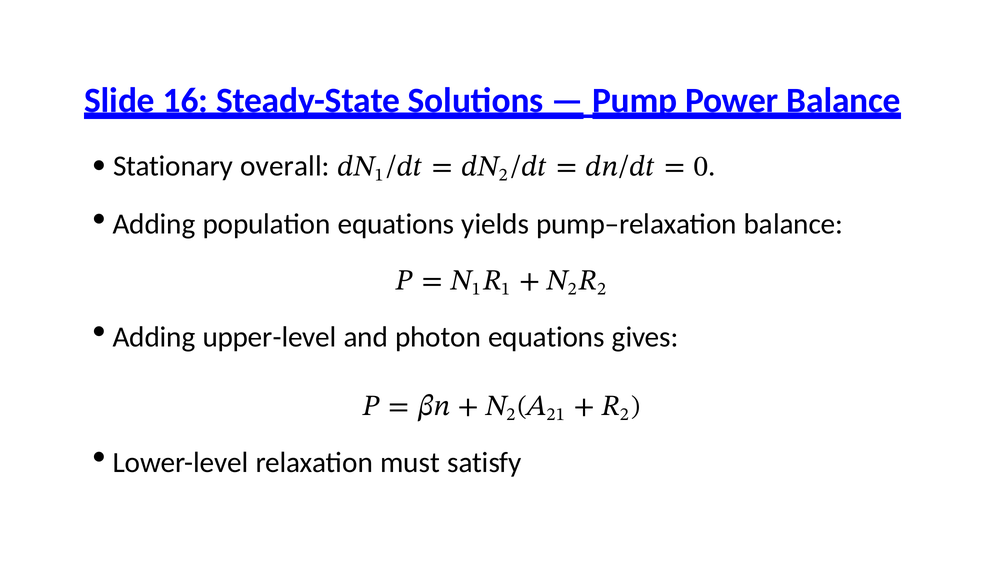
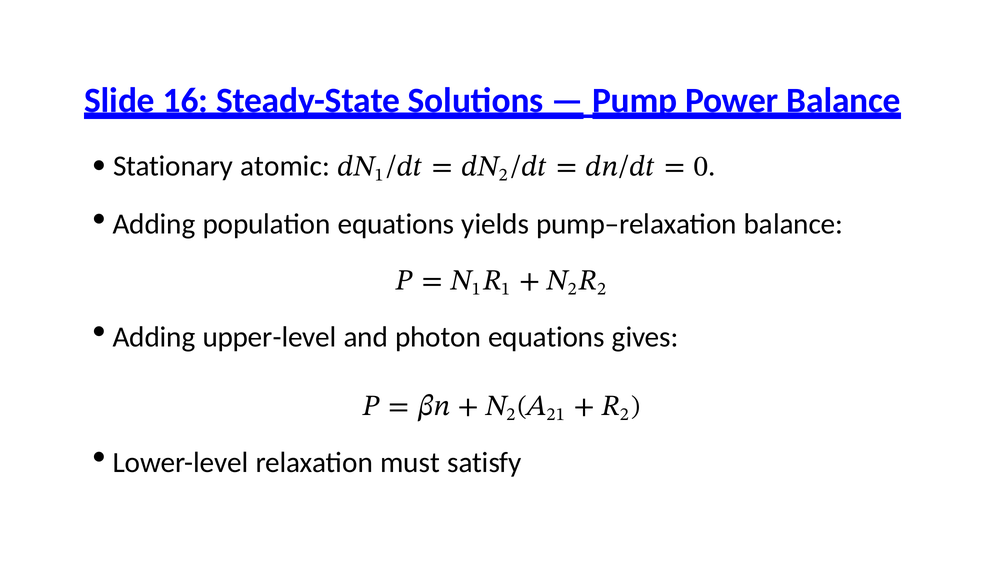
overall: overall -> atomic (285, 166)
